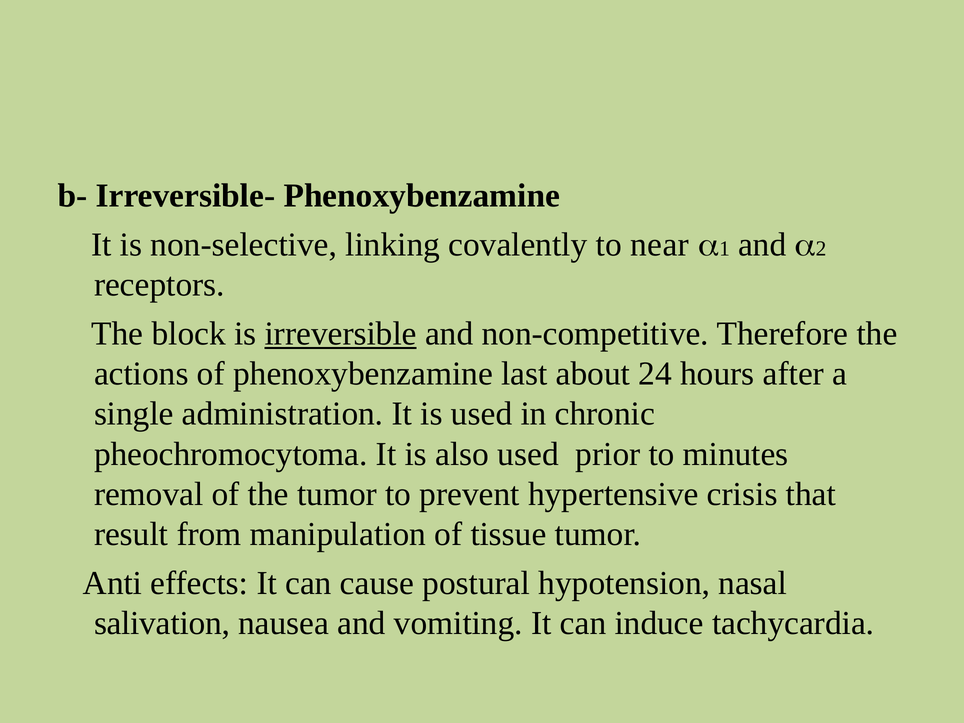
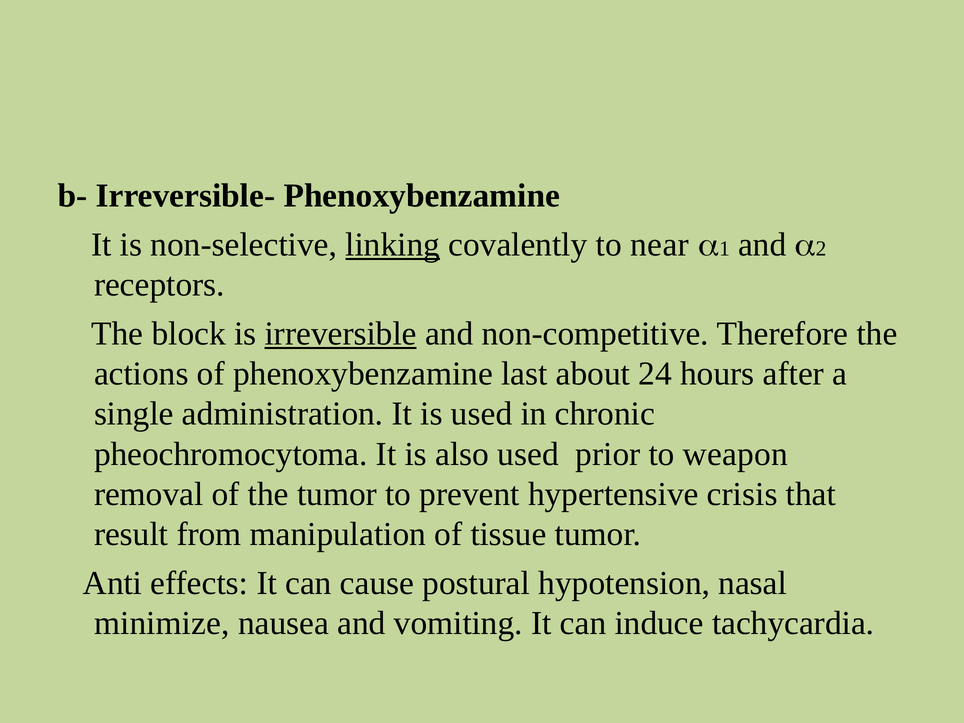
linking underline: none -> present (393, 245)
minutes: minutes -> weapon (735, 454)
salivation: salivation -> minimize (162, 623)
